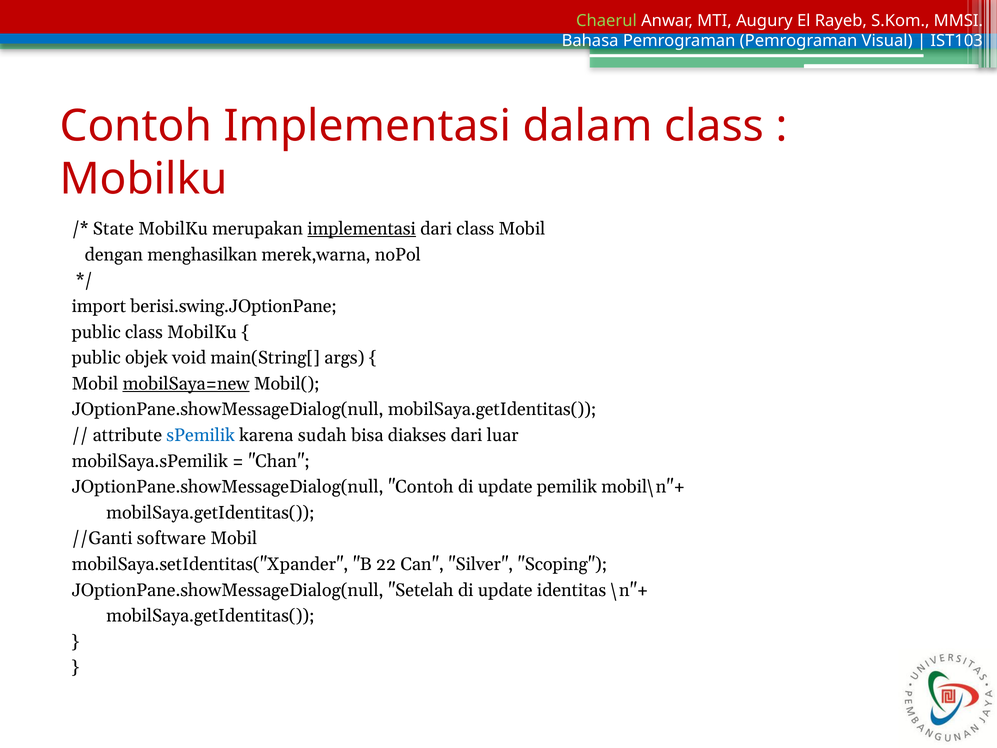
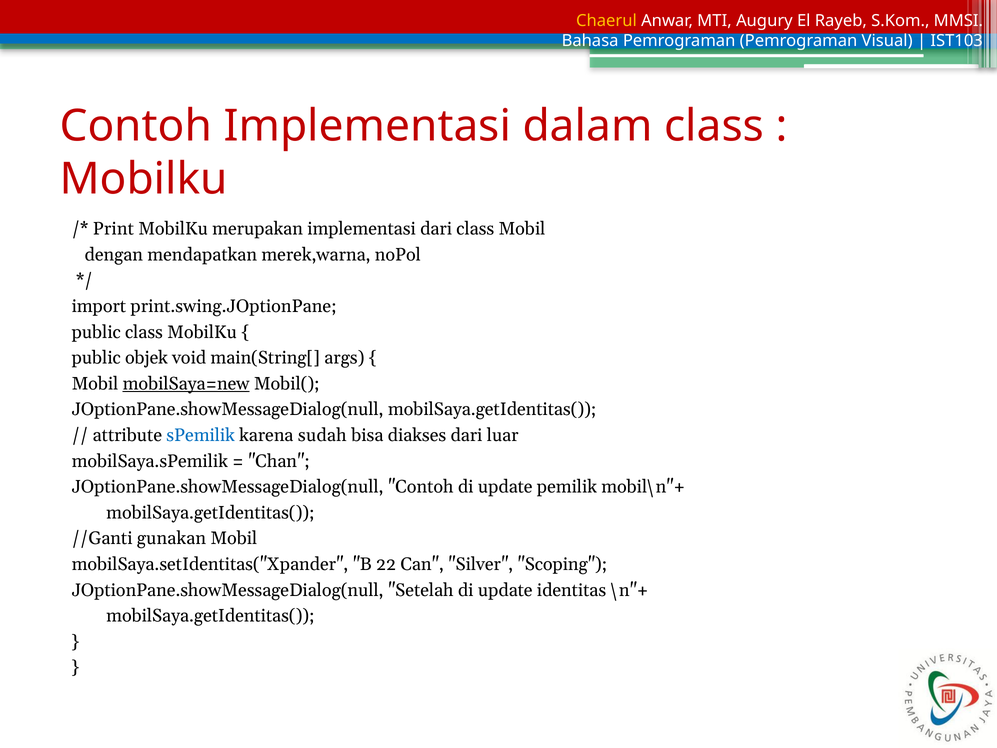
Chaerul colour: light green -> yellow (606, 21)
State: State -> Print (113, 229)
implementasi underline: present -> none (362, 229)
menghasilkan: menghasilkan -> mendapatkan (202, 255)
berisi.swing.JOptionPane: berisi.swing.JOptionPane -> print.swing.JOptionPane (234, 306)
software: software -> gunakan (171, 538)
